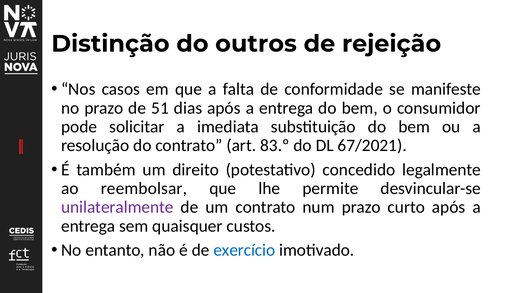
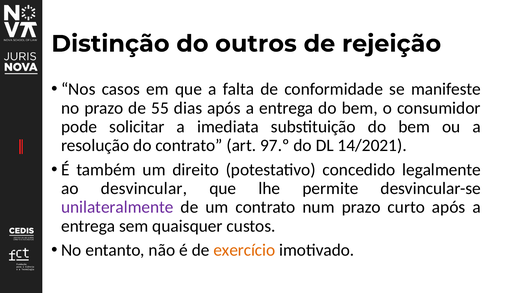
51: 51 -> 55 (160, 108)
83.º: 83.º -> 97.º (275, 146)
67/2021: 67/2021 -> 14/2021 (372, 146)
reembolsar: reembolsar -> desvincular (144, 189)
exercício colour: blue -> orange (244, 250)
